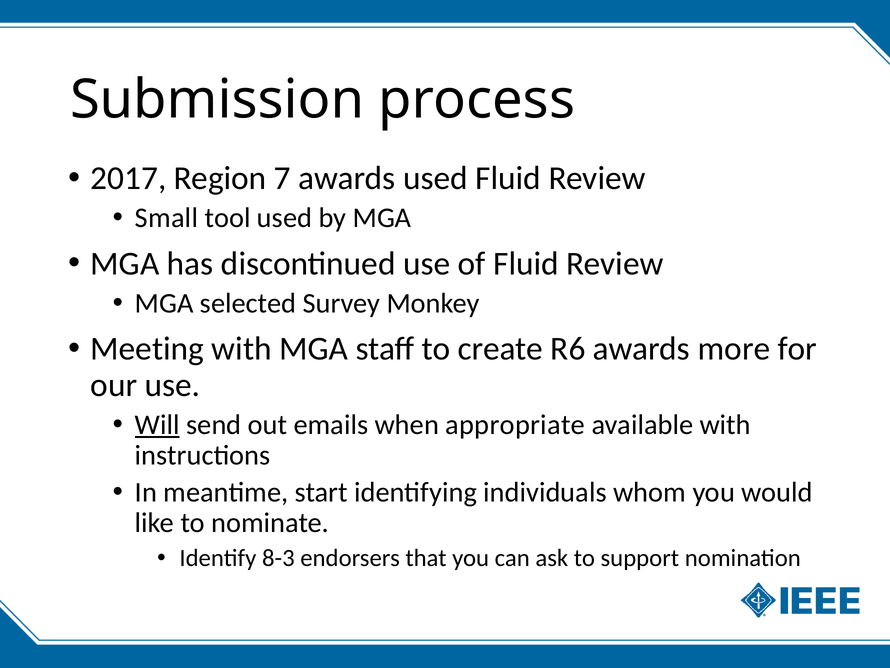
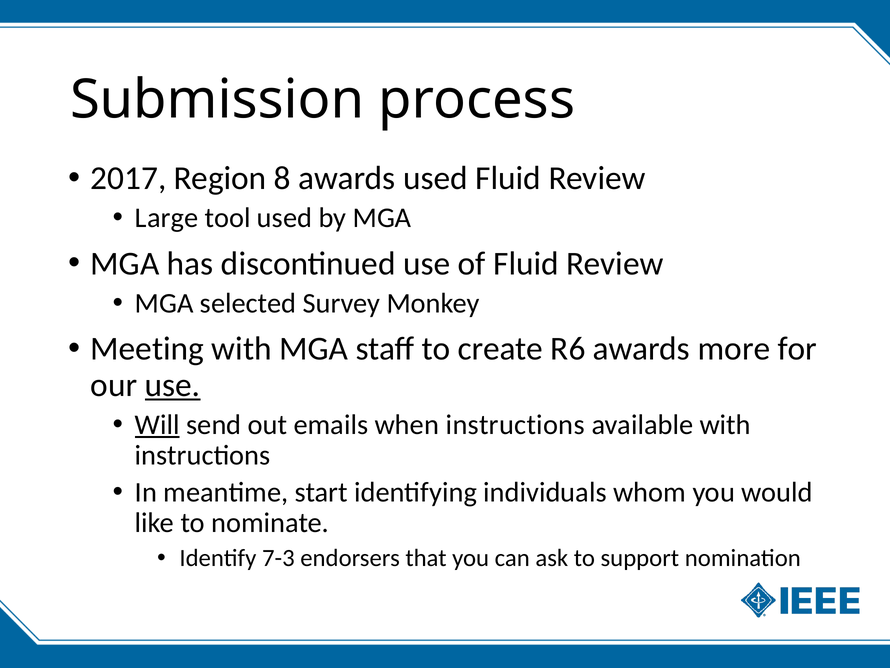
7: 7 -> 8 (282, 178)
Small: Small -> Large (167, 218)
use underline: none -> present (173, 385)
when appropriate: appropriate -> instructions (515, 424)
8-3: 8-3 -> 7-3 (278, 558)
